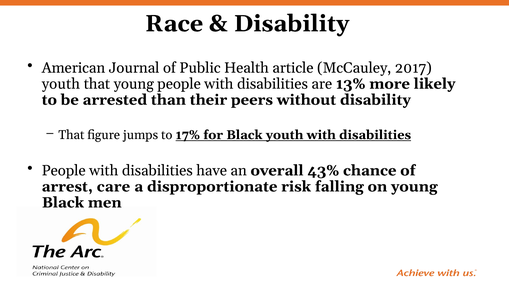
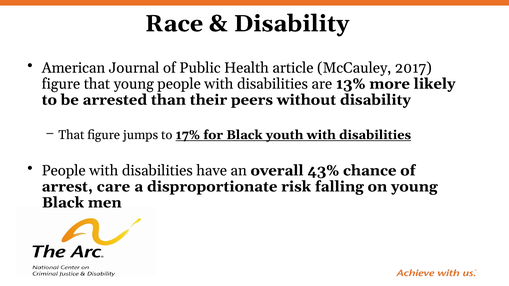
youth: youth -> figure (61, 84)
